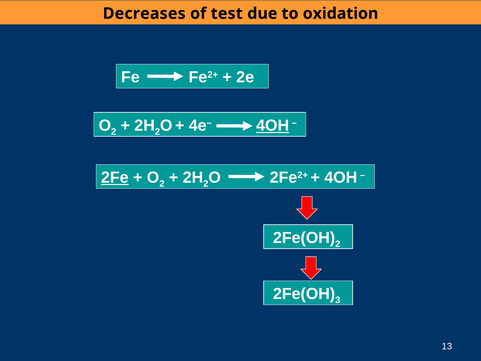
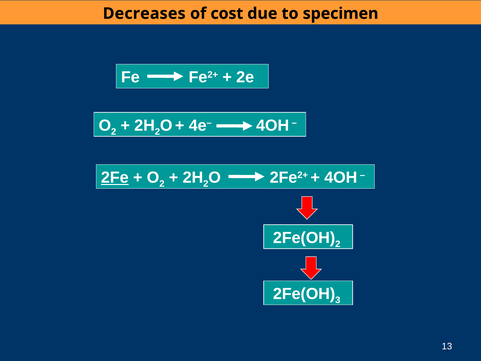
test: test -> cost (227, 14)
oxidation: oxidation -> specimen (341, 14)
4OH underline: present -> none (273, 125)
